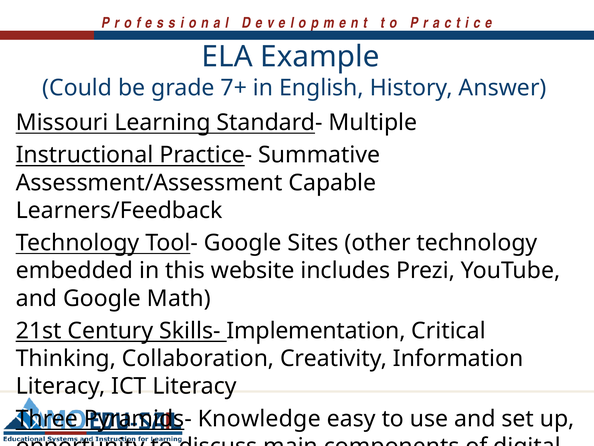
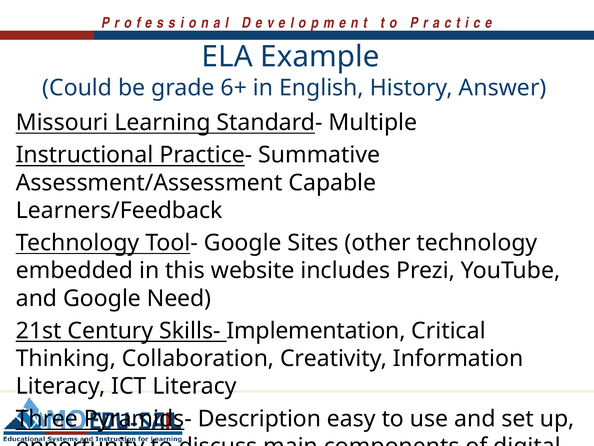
7+: 7+ -> 6+ (234, 88)
Math: Math -> Need (179, 298)
Knowledge: Knowledge -> Description (259, 418)
